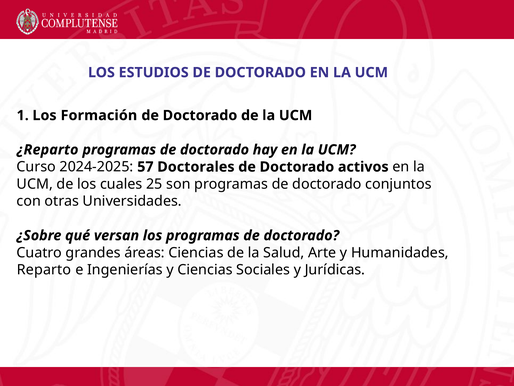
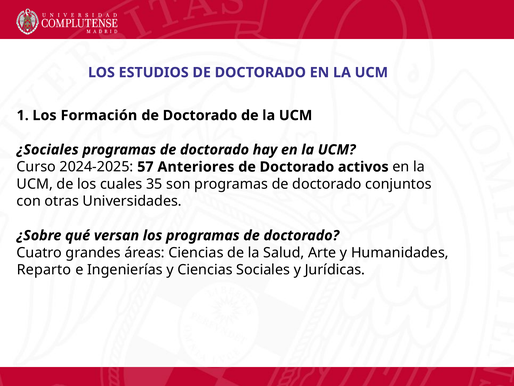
¿Reparto: ¿Reparto -> ¿Sociales (48, 150)
Doctorales: Doctorales -> Anteriores (196, 167)
25: 25 -> 35 (154, 184)
